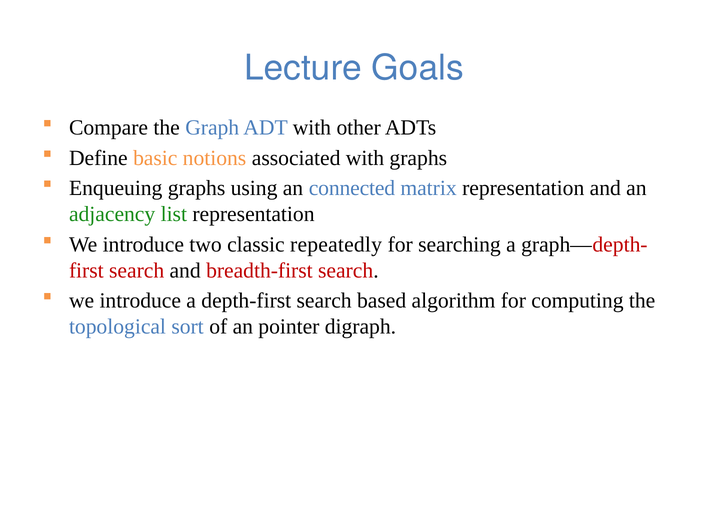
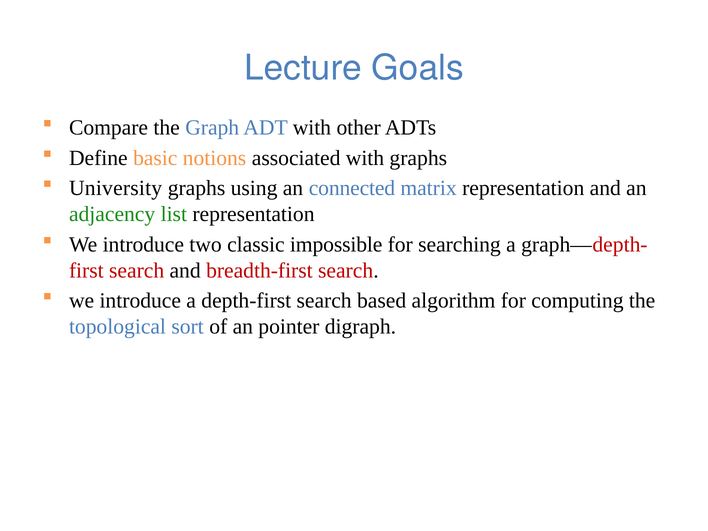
Enqueuing: Enqueuing -> University (116, 188)
repeatedly: repeatedly -> impossible (336, 245)
